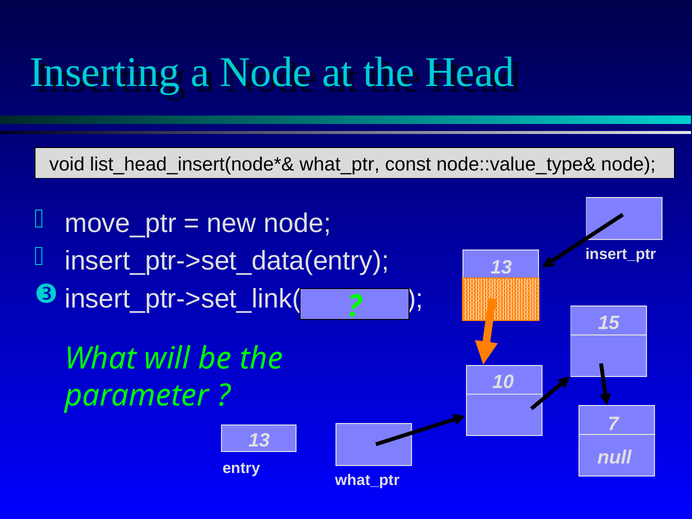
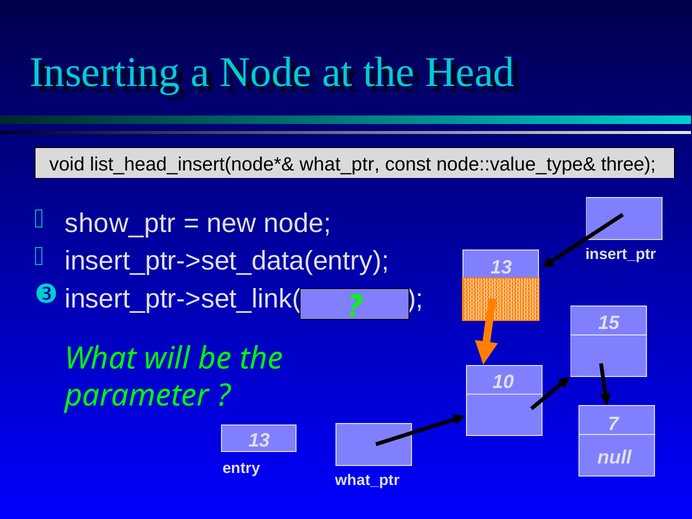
node::value_type& node: node -> three (628, 165)
move_ptr: move_ptr -> show_ptr (120, 223)
